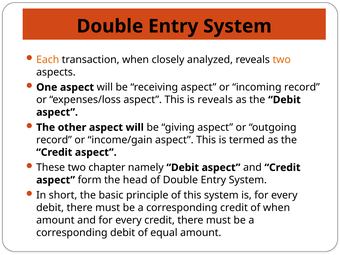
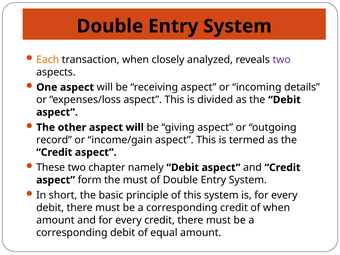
two colour: orange -> purple (282, 60)
incoming record: record -> details (302, 87)
is reveals: reveals -> divided (215, 100)
the head: head -> must (135, 180)
